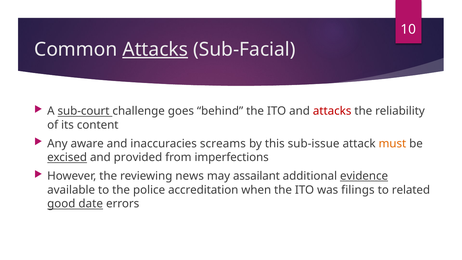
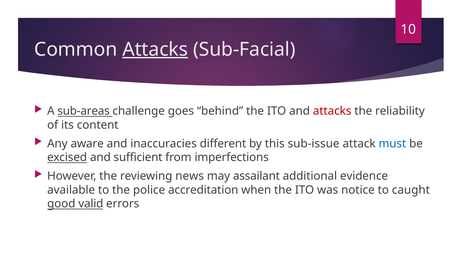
sub-court: sub-court -> sub-areas (84, 111)
screams: screams -> different (223, 143)
must colour: orange -> blue (392, 143)
provided: provided -> sufficient (138, 157)
evidence underline: present -> none (364, 176)
filings: filings -> notice (358, 190)
related: related -> caught (411, 190)
date: date -> valid (91, 204)
